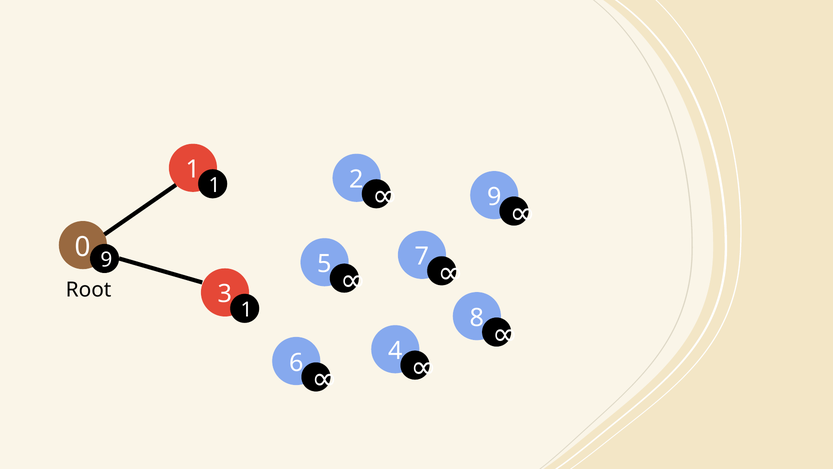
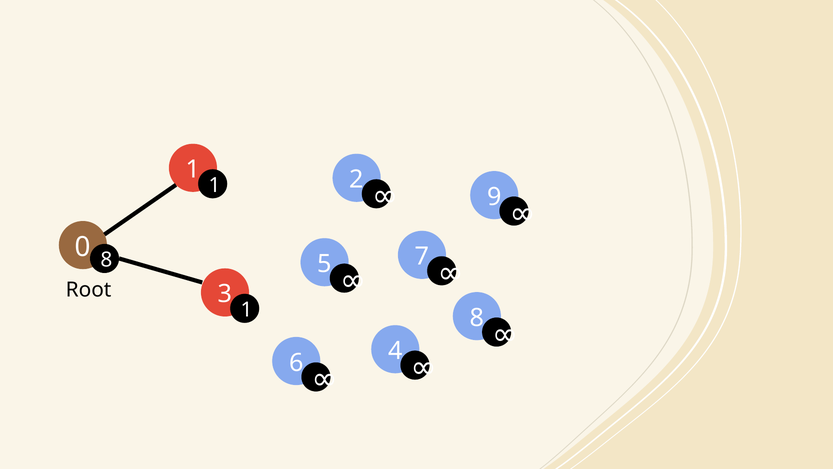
0 9: 9 -> 8 (106, 260)
